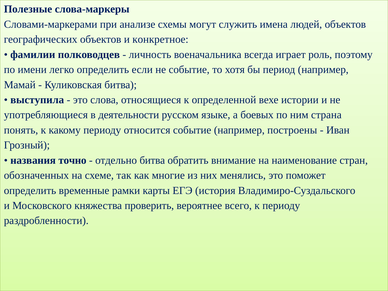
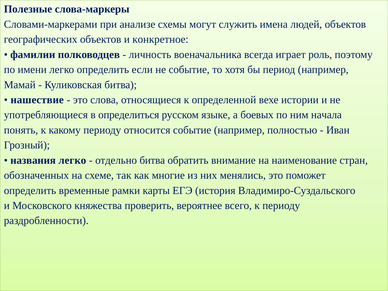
выступила: выступила -> нашествие (37, 100)
деятельности: деятельности -> определиться (129, 115)
страна: страна -> начала (326, 115)
построены: построены -> полностью (292, 130)
названия точно: точно -> легко (72, 160)
